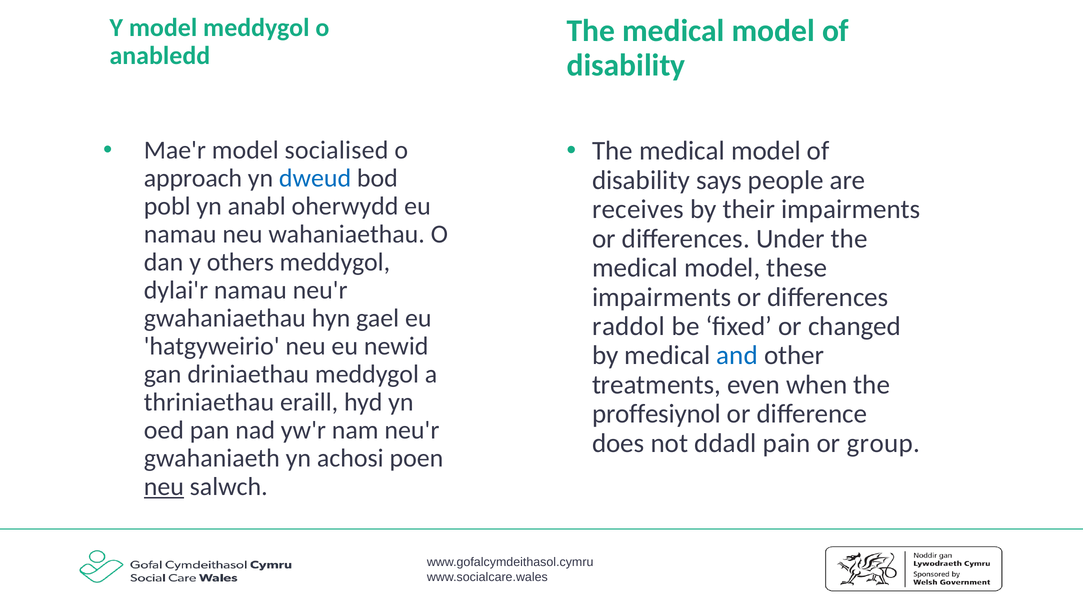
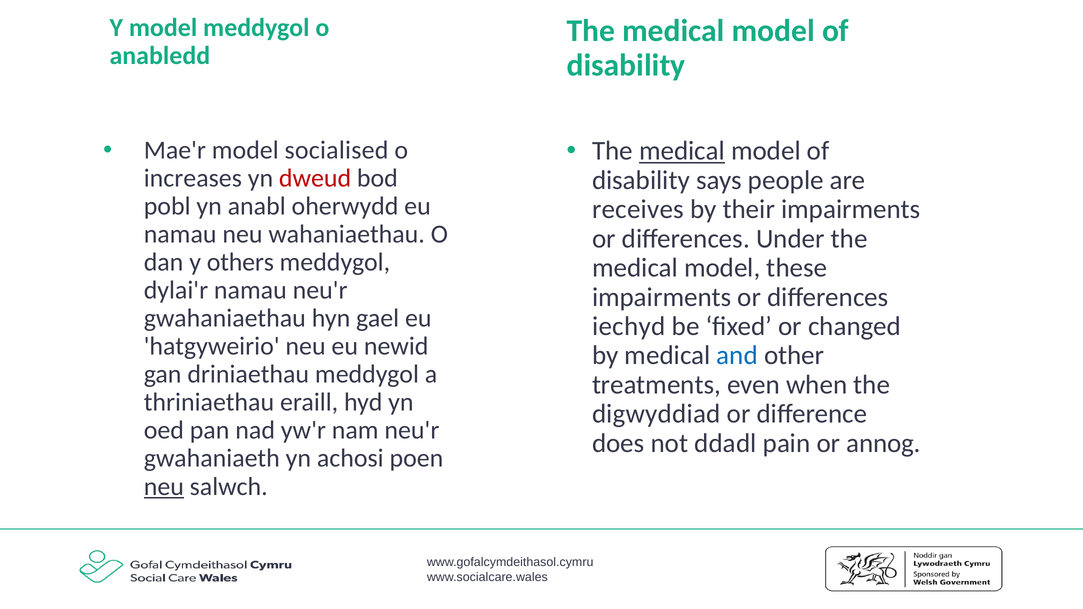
medical underline: none -> present (682, 151)
approach: approach -> increases (193, 178)
dweud colour: blue -> red (315, 178)
raddol: raddol -> iechyd (629, 326)
proffesiynol: proffesiynol -> digwyddiad (656, 414)
group: group -> annog (884, 443)
